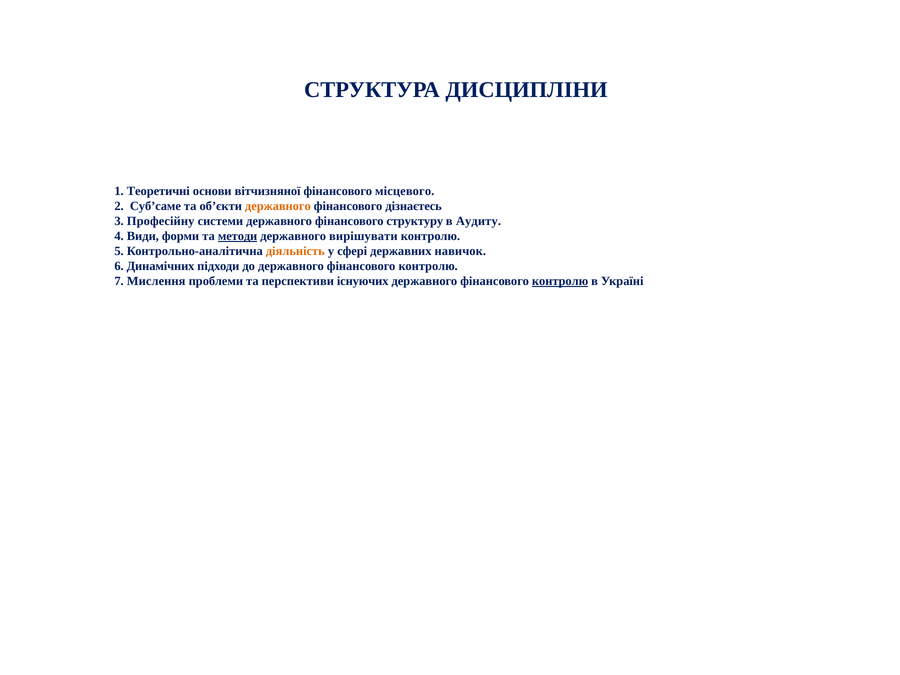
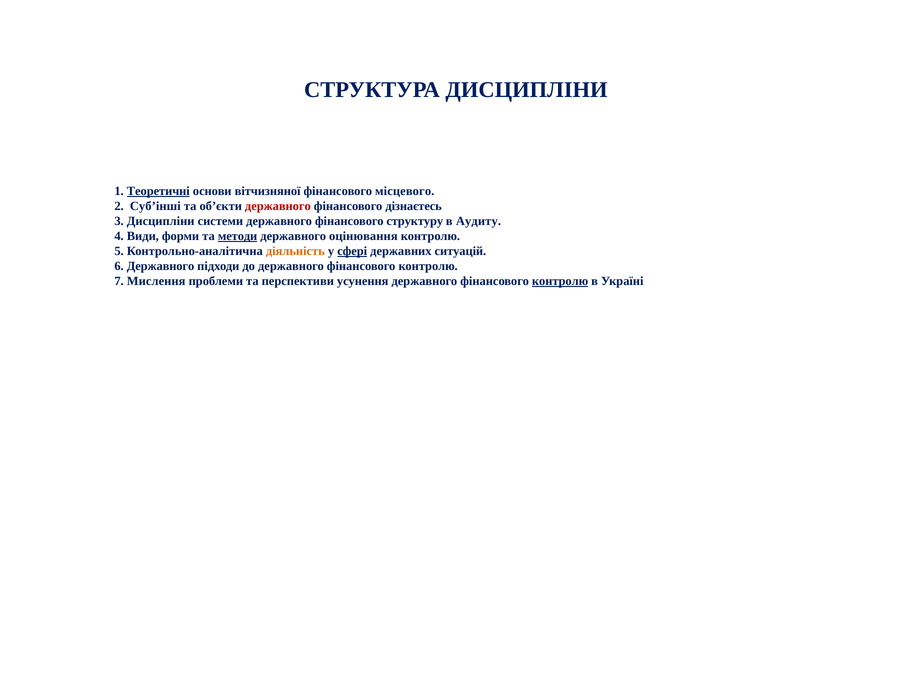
Теоретичні underline: none -> present (158, 191)
Суб’саме: Суб’саме -> Суб’інші (155, 206)
державного colour: orange -> red (278, 206)
3 Професійну: Професійну -> Дисципліни (161, 221)
вирішувати: вирішувати -> оцінювання (363, 236)
сфері underline: none -> present (352, 251)
навичок: навичок -> ситуацій (460, 251)
6 Динамічних: Динамічних -> Державного (161, 266)
існуючих: існуючих -> усунення (363, 281)
